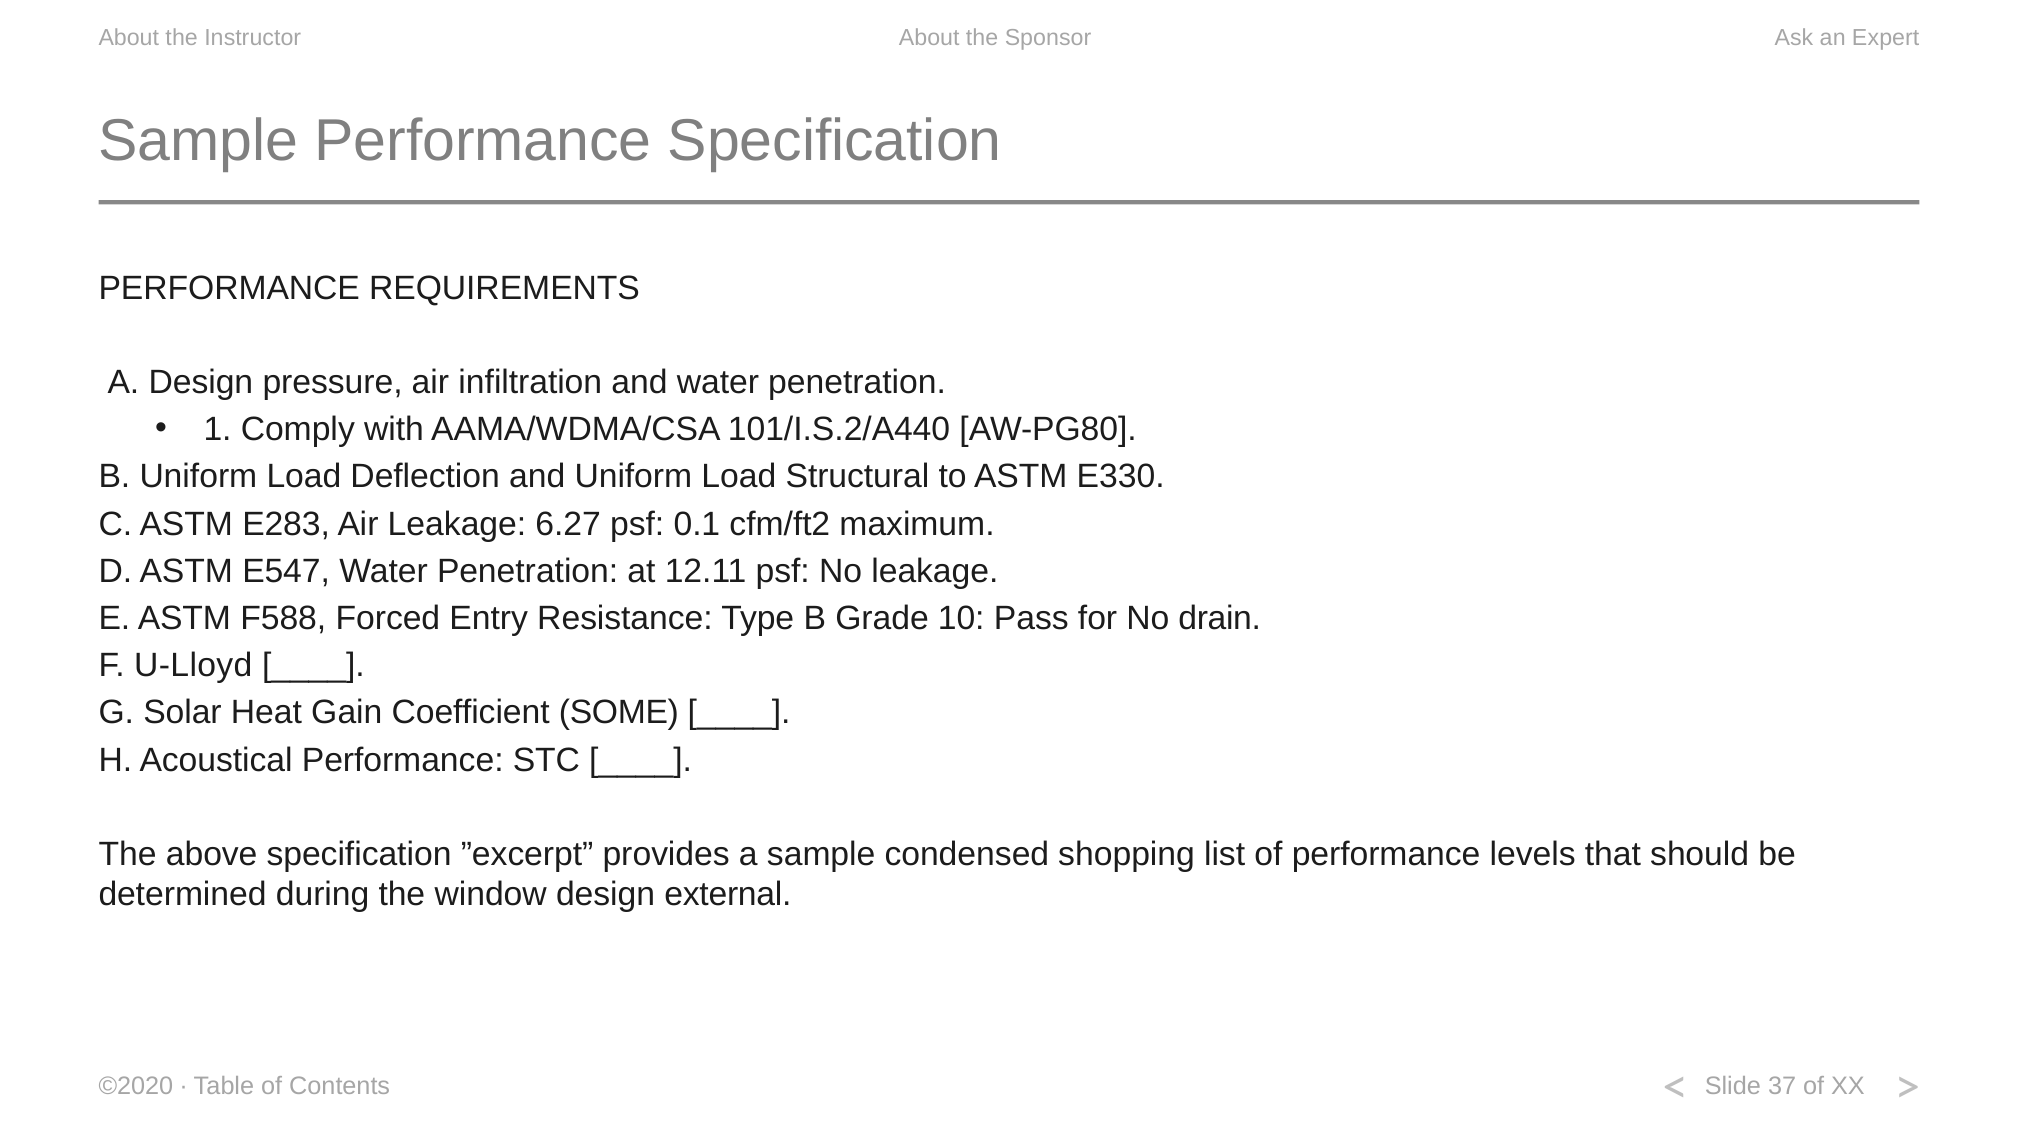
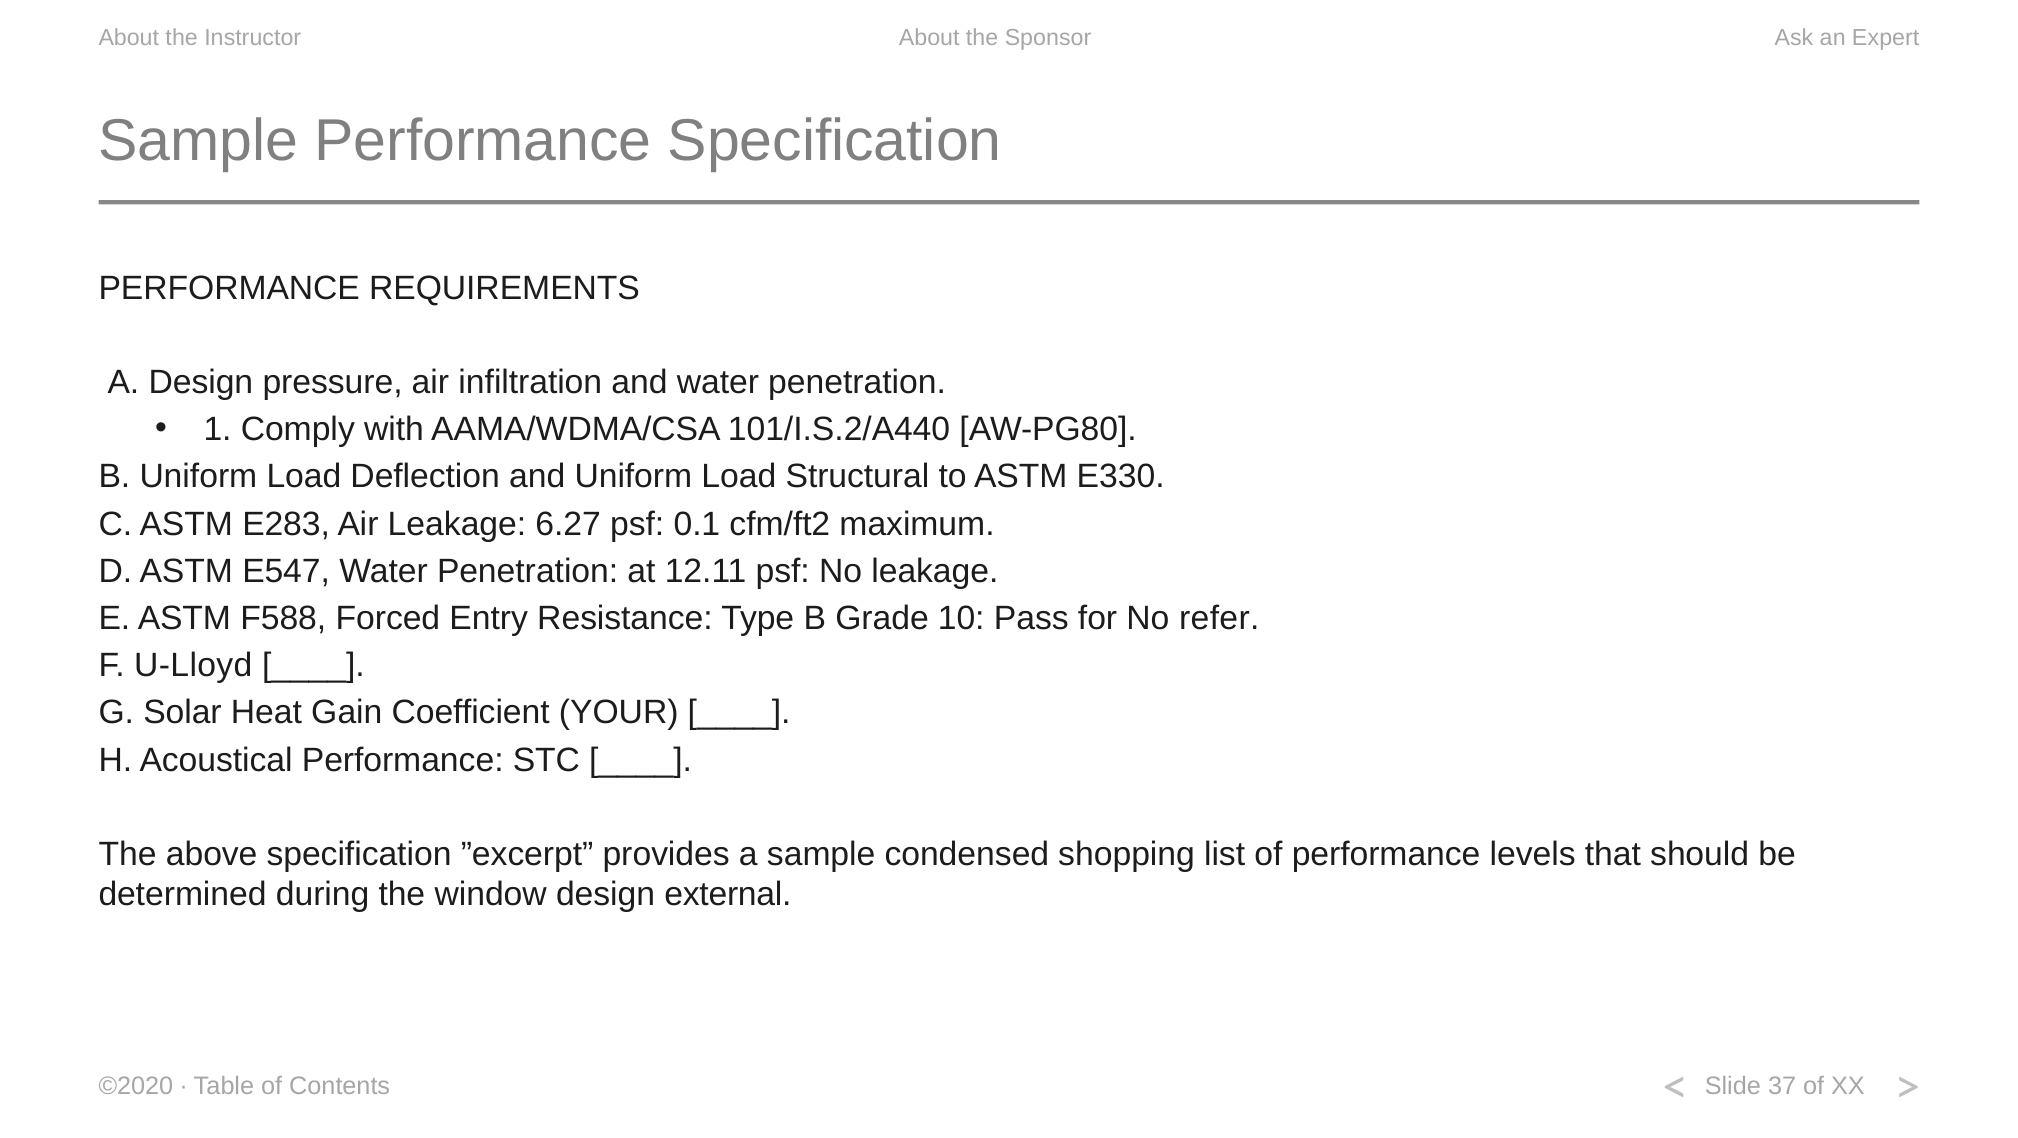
drain: drain -> refer (1219, 618)
SOME: SOME -> YOUR (619, 713)
